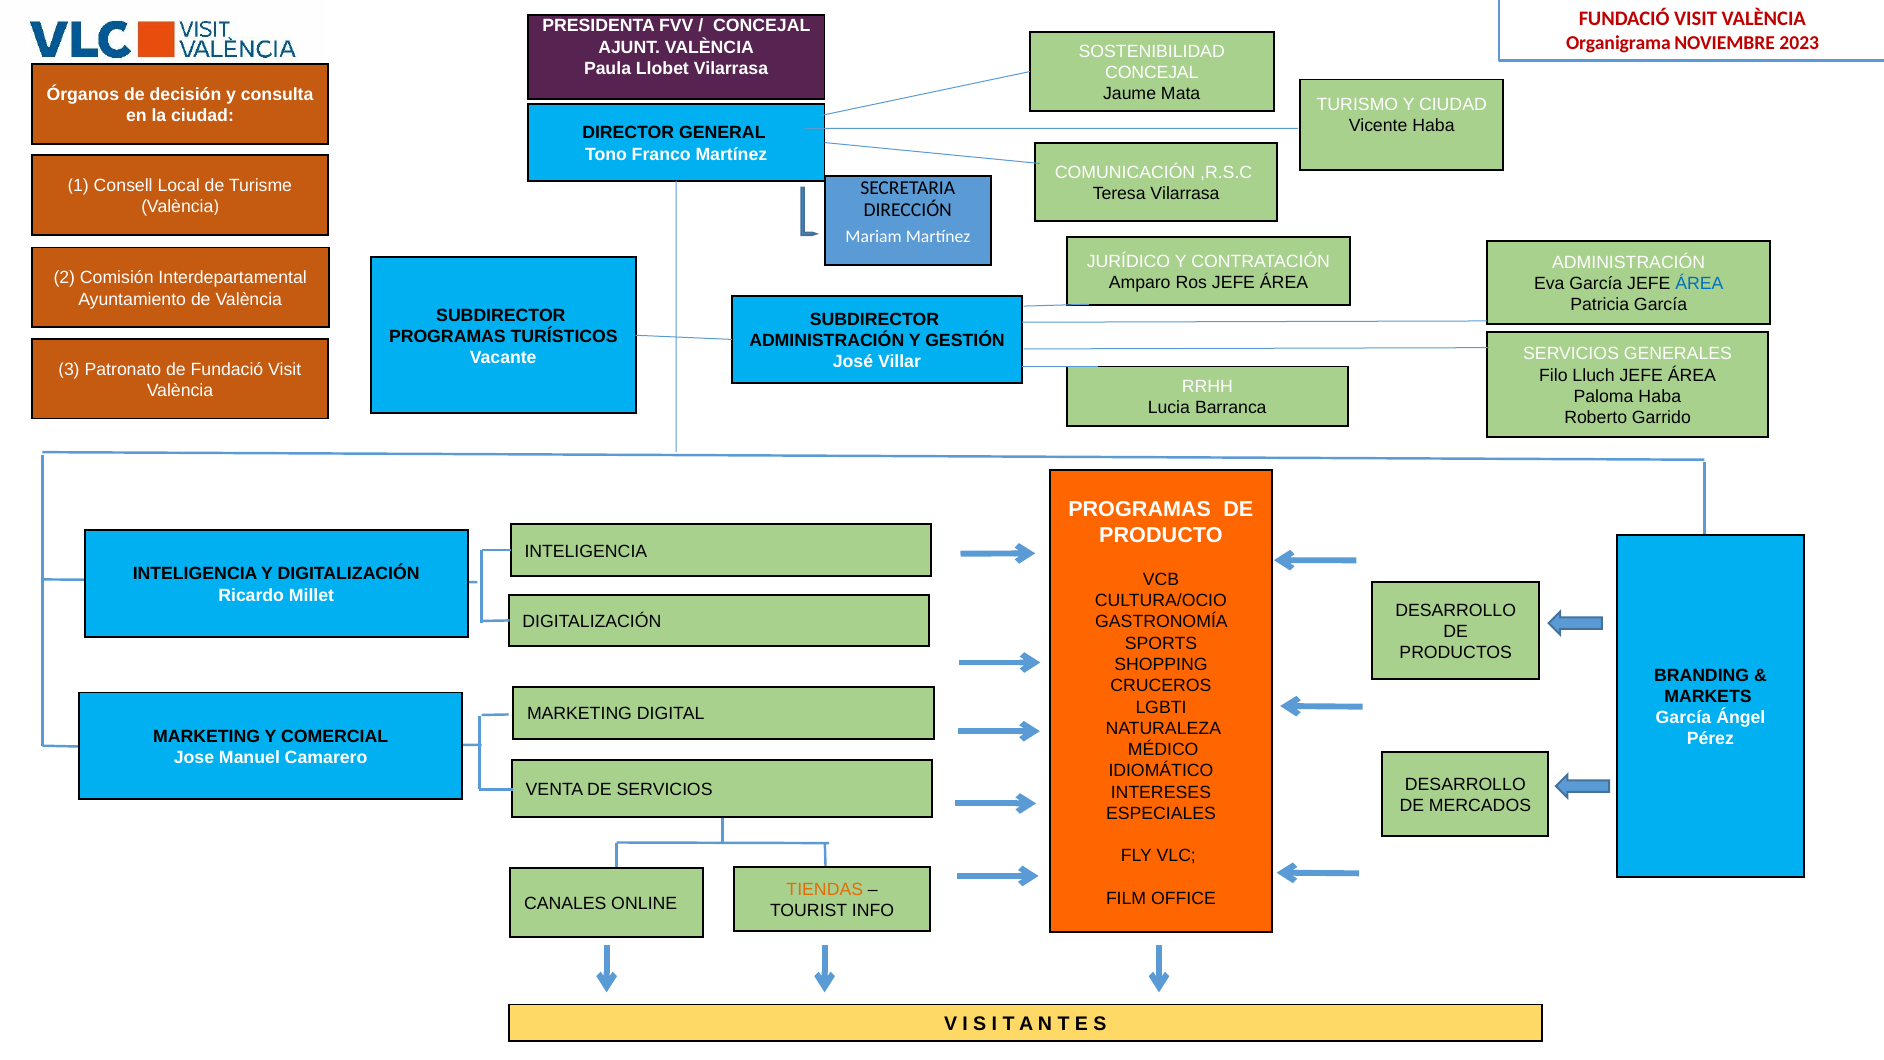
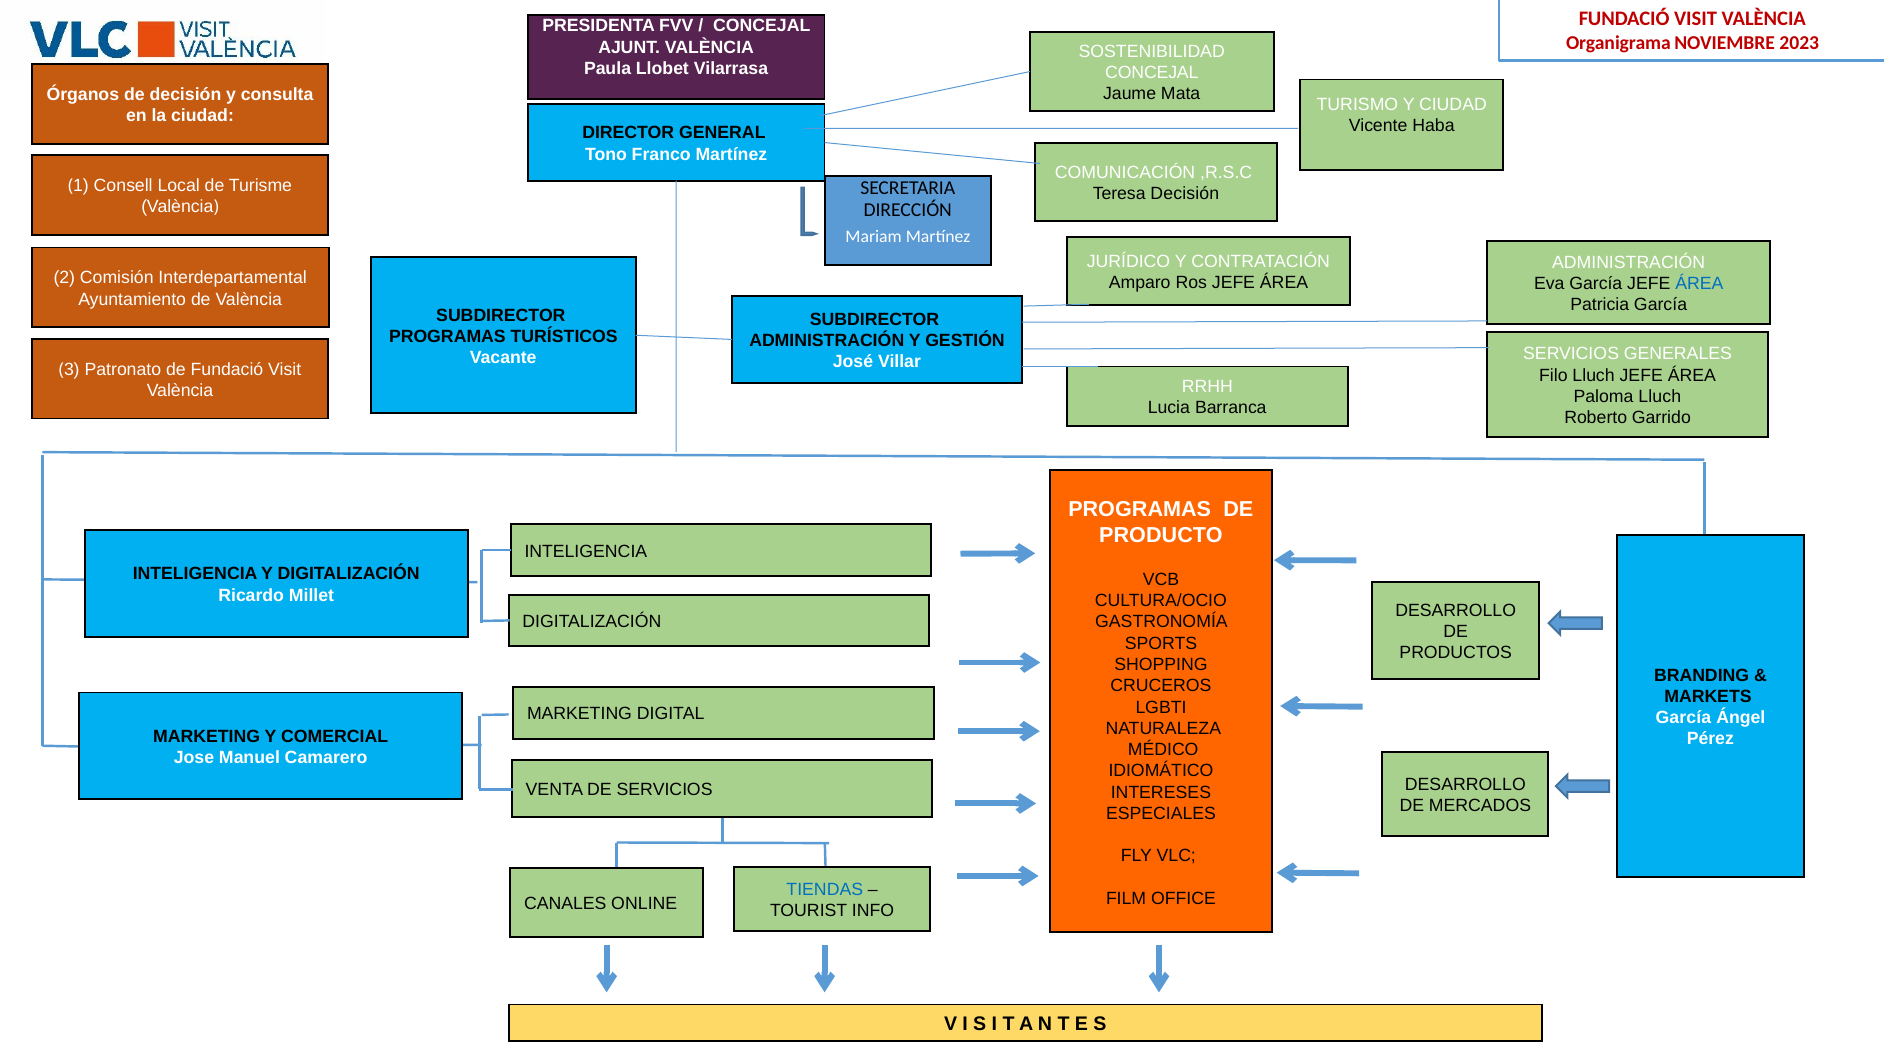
Teresa Vilarrasa: Vilarrasa -> Decisión (1185, 194)
Paloma Haba: Haba -> Lluch (1660, 396)
TIENDAS colour: orange -> blue (825, 889)
